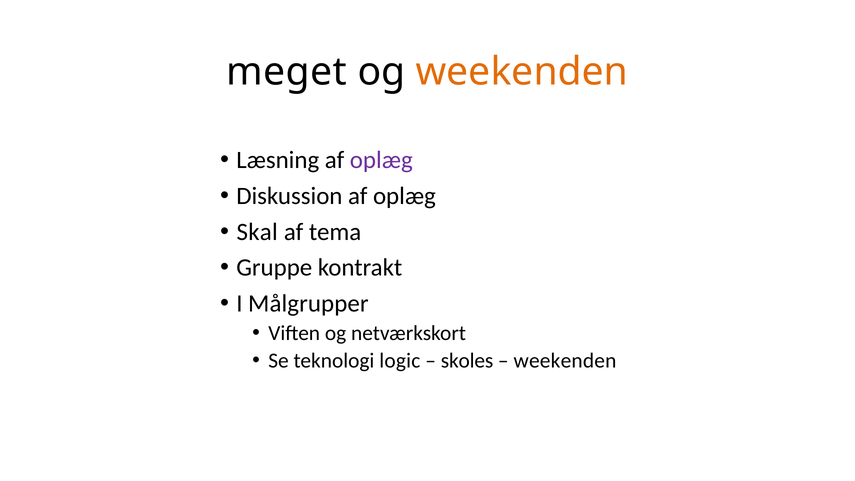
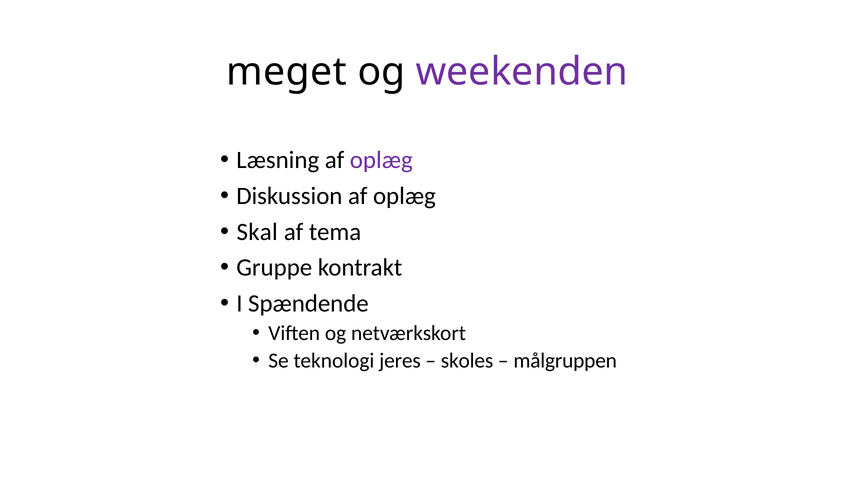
weekenden colour: orange -> purple (522, 72)
Målgrupper: Målgrupper -> Spændende (308, 304)
logic: logic -> jeres (400, 361)
weekenden: weekenden -> målgruppen (565, 361)
